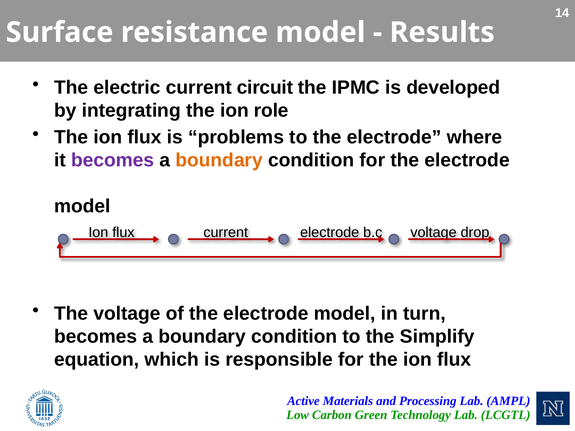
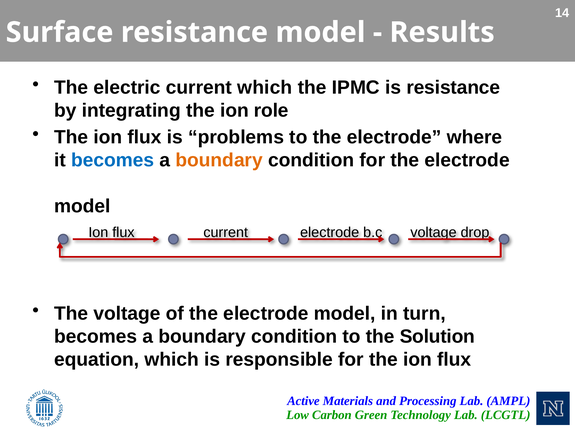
current circuit: circuit -> which (265, 88)
is developed: developed -> resistance (453, 88)
becomes colour: purple -> blue (113, 160)
Simplify: Simplify -> Solution (437, 337)
